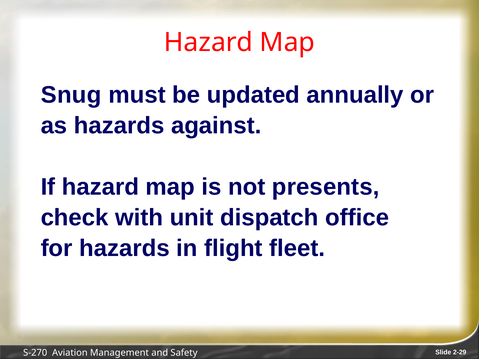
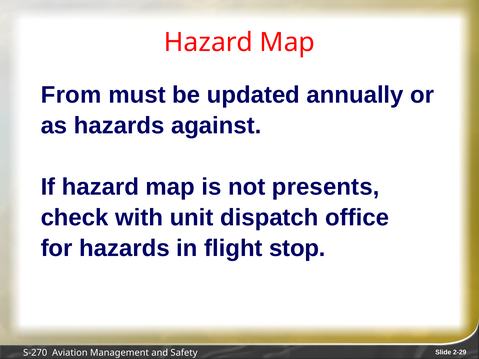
Snug: Snug -> From (71, 95)
fleet: fleet -> stop (297, 248)
